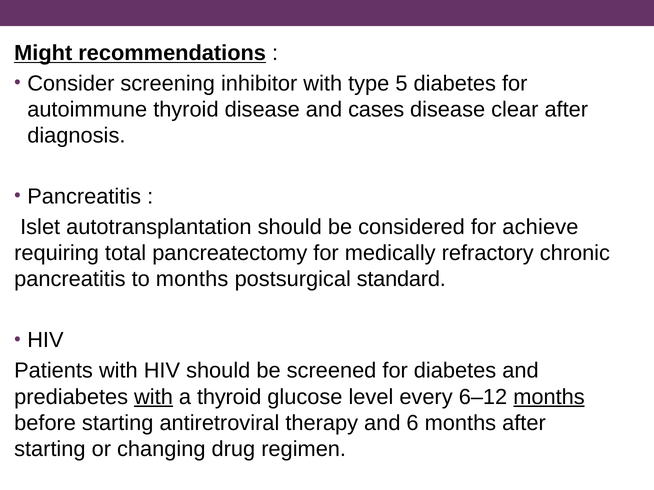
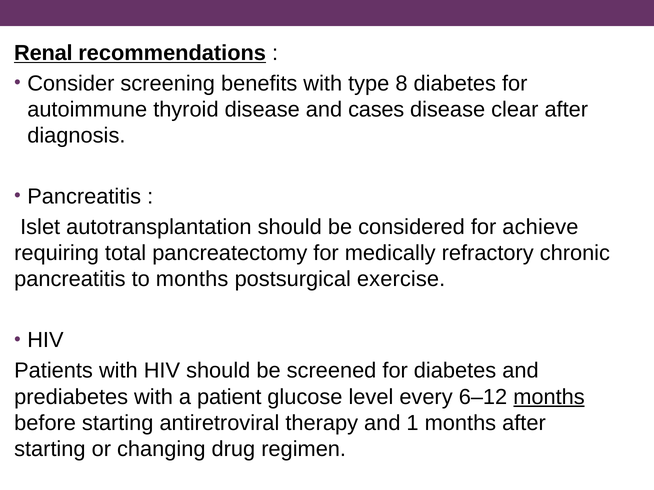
Might: Might -> Renal (43, 53)
inhibitor: inhibitor -> benefits (259, 83)
5: 5 -> 8 (401, 83)
standard: standard -> exercise (401, 280)
with underline: present -> none (154, 397)
a thyroid: thyroid -> patient (229, 397)
6: 6 -> 1 (413, 423)
